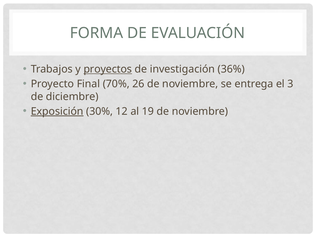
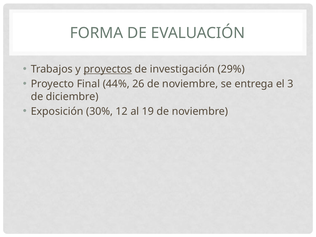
36%: 36% -> 29% (231, 69)
70%: 70% -> 44% (116, 84)
Exposición underline: present -> none (57, 111)
